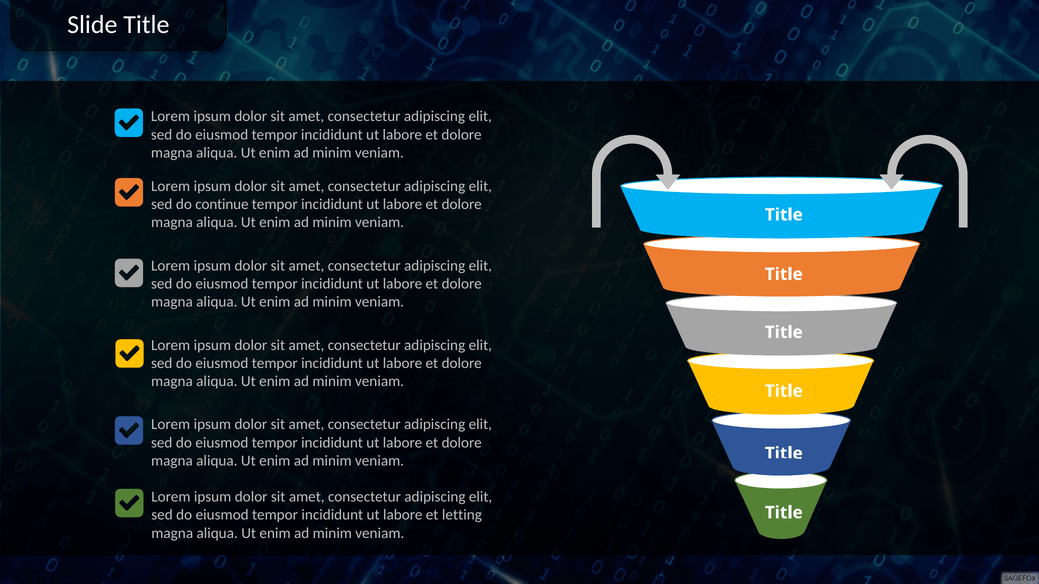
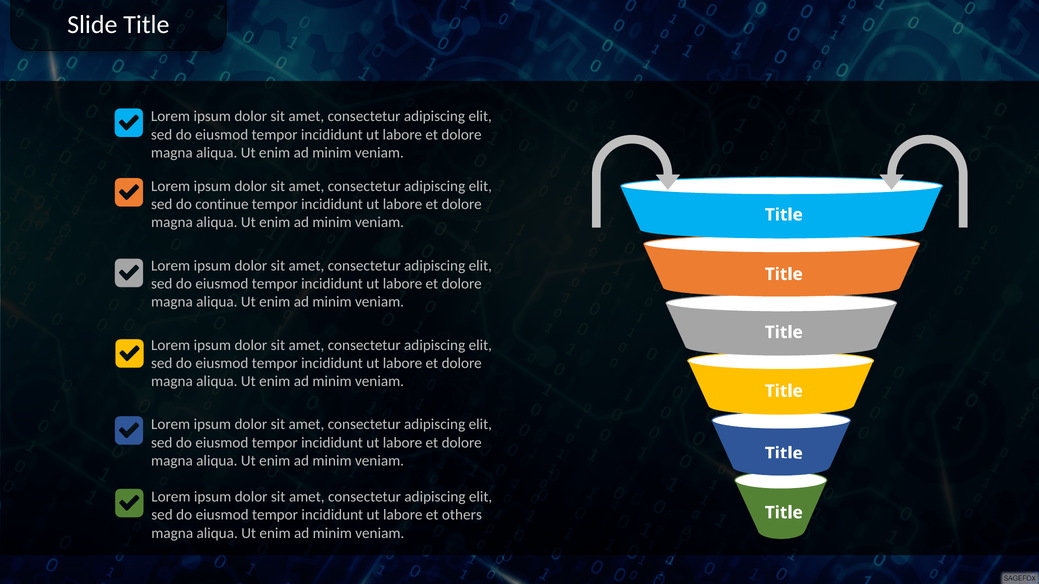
letting: letting -> others (462, 515)
